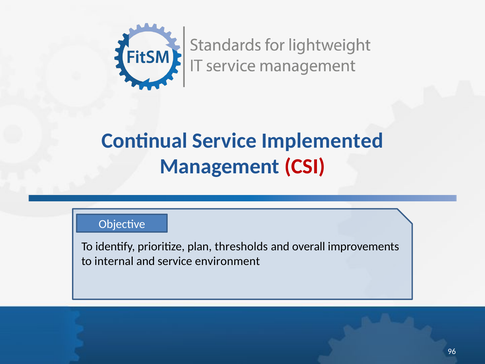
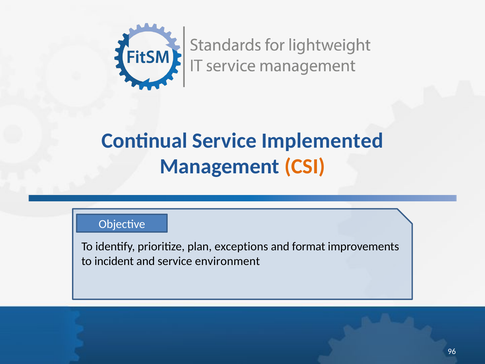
CSI colour: red -> orange (305, 166)
thresholds: thresholds -> exceptions (241, 246)
overall: overall -> format (309, 246)
internal: internal -> incident (114, 261)
